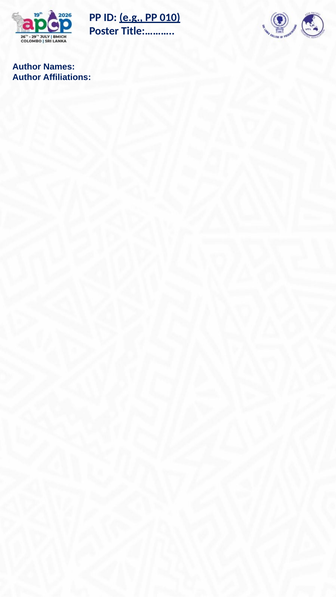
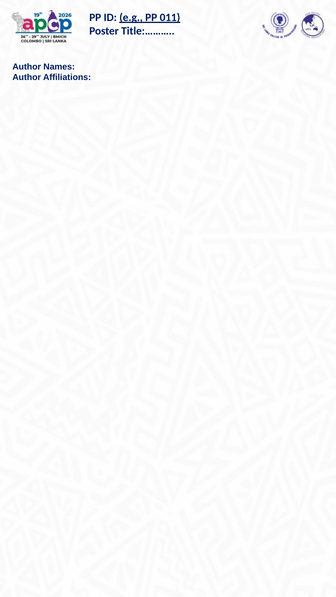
010: 010 -> 011 (170, 18)
